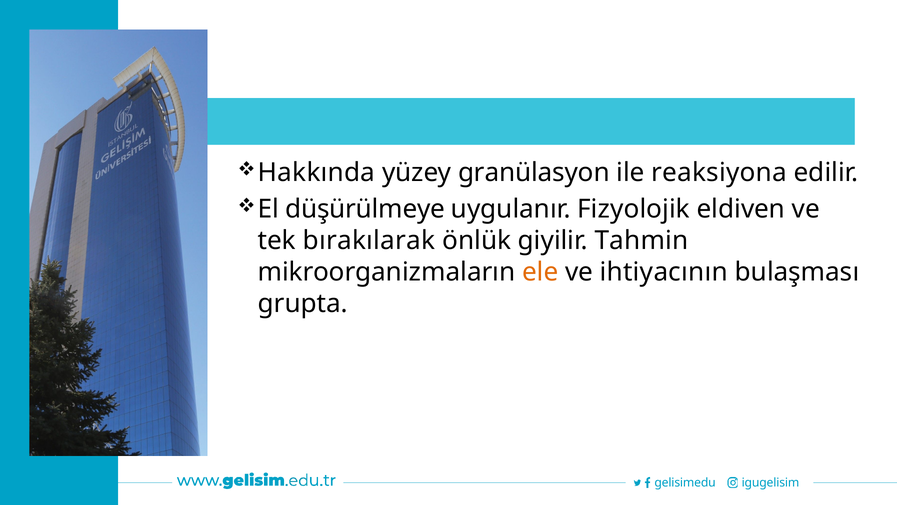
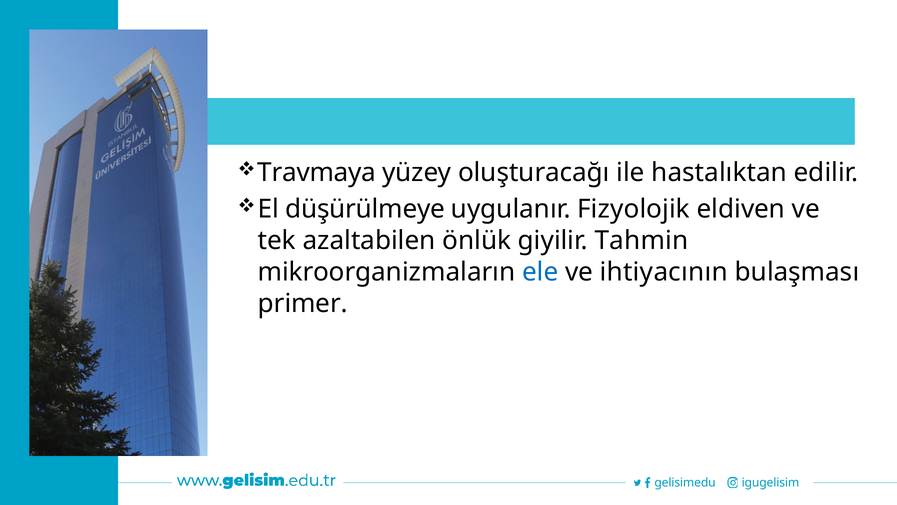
Hakkında: Hakkında -> Travmaya (317, 172)
granülasyon: granülasyon -> oluşturacağı (534, 172)
reaksiyona: reaksiyona -> hastalıktan (719, 172)
bırakılarak: bırakılarak -> azaltabilen (369, 241)
ele colour: orange -> blue (540, 272)
grupta: grupta -> primer (303, 303)
